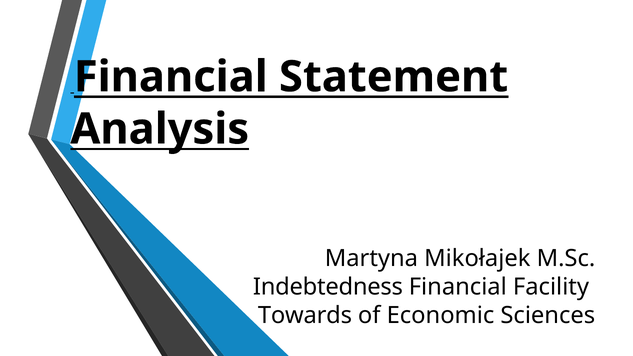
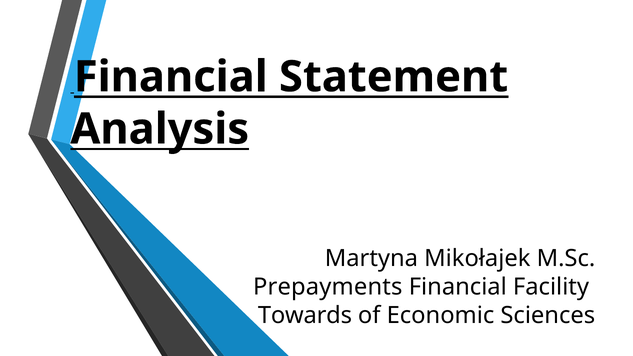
Indebtedness: Indebtedness -> Prepayments (328, 287)
